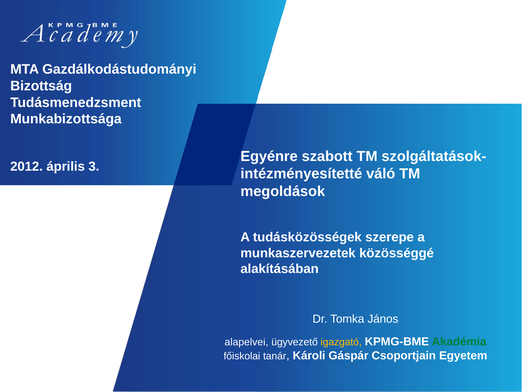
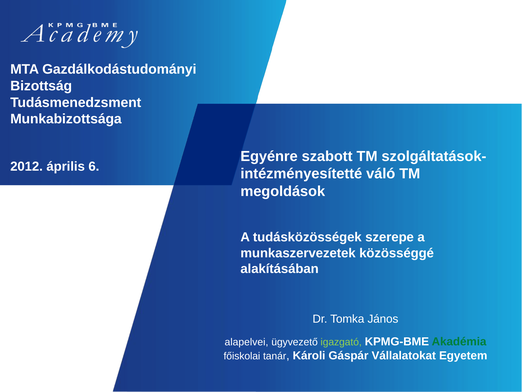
3: 3 -> 6 (94, 166)
igazgató colour: yellow -> light green (341, 342)
Csoportjain: Csoportjain -> Vállalatokat (404, 355)
